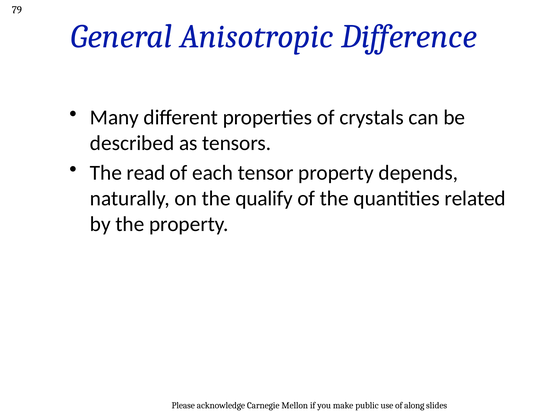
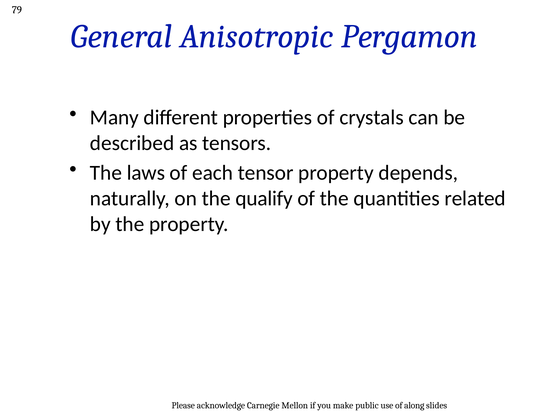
Difference: Difference -> Pergamon (409, 37)
read: read -> laws (146, 173)
